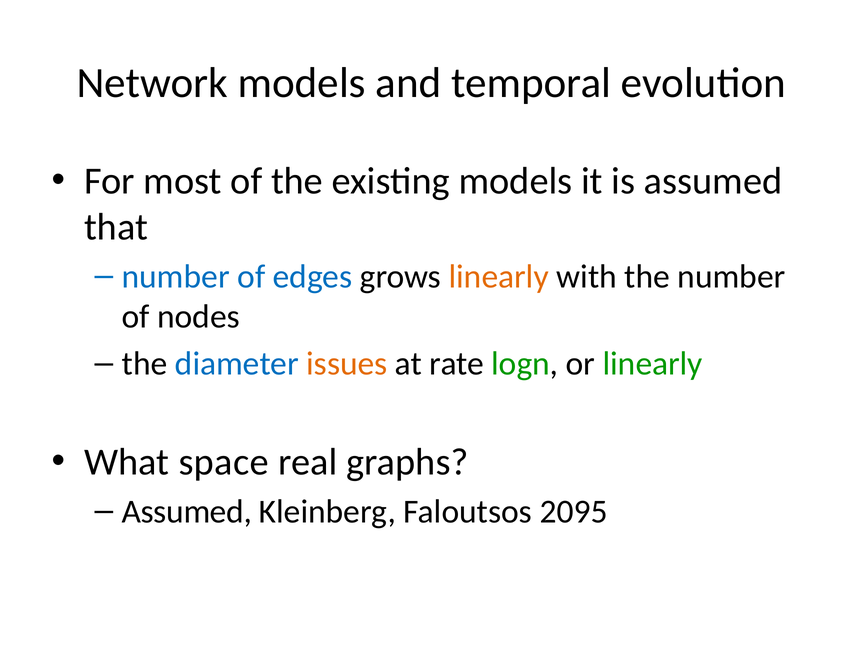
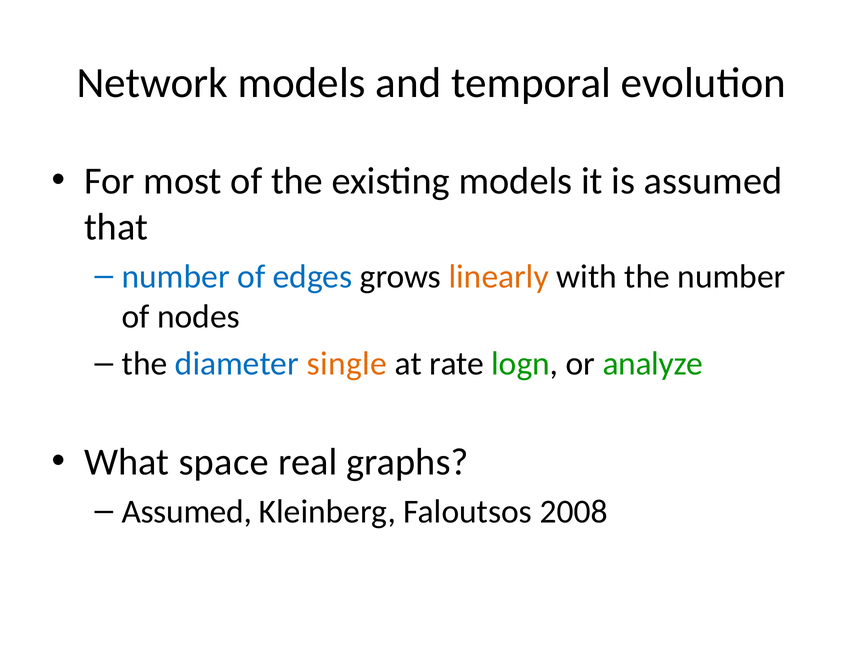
issues: issues -> single (347, 364)
or linearly: linearly -> analyze (653, 364)
2095: 2095 -> 2008 (574, 512)
